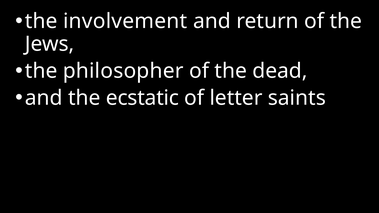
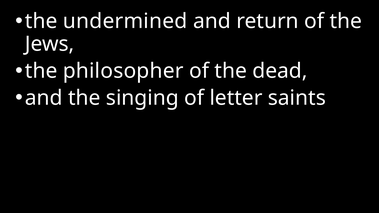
involvement: involvement -> undermined (125, 21)
ecstatic: ecstatic -> singing (142, 98)
